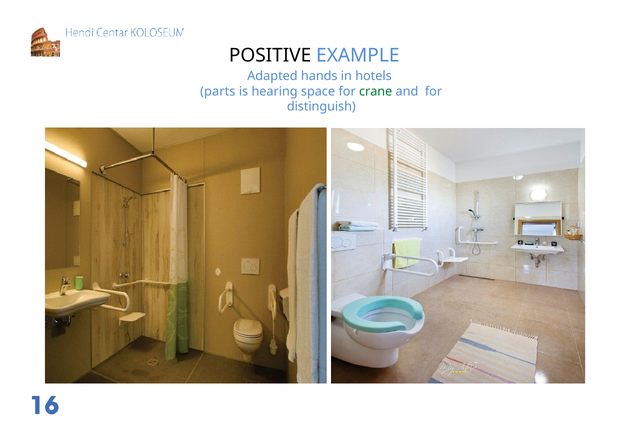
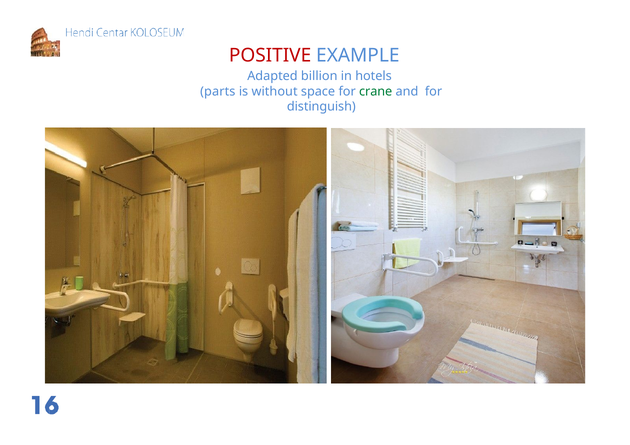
POSITIVE colour: black -> red (270, 55)
hands: hands -> billion (319, 76)
hearing: hearing -> without (275, 91)
